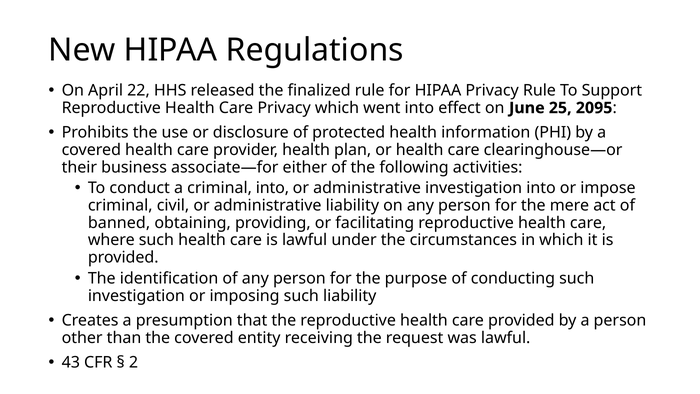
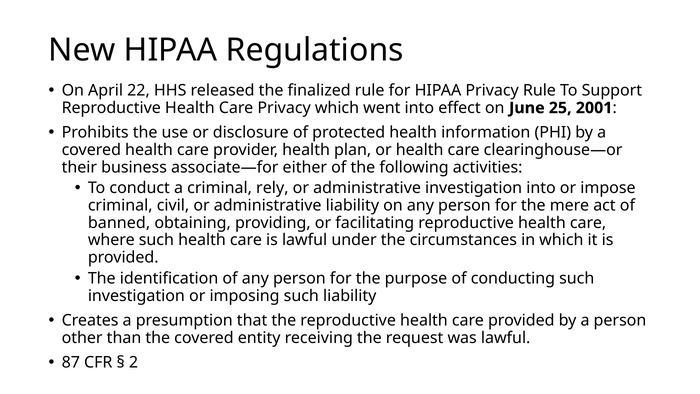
2095: 2095 -> 2001 (594, 108)
criminal into: into -> rely (272, 188)
43: 43 -> 87 (71, 362)
